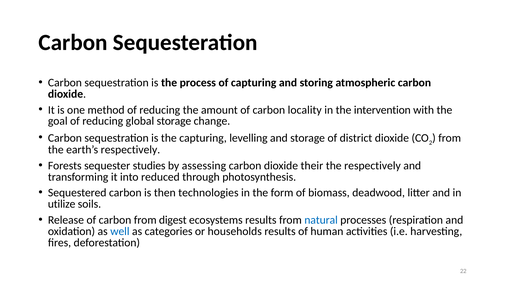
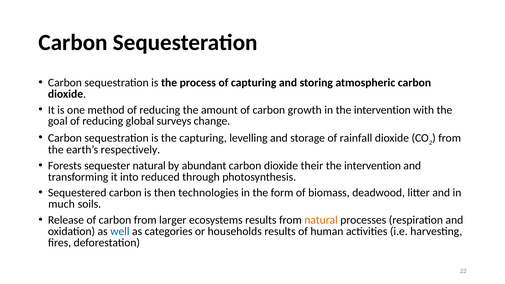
locality: locality -> growth (305, 110)
global storage: storage -> surveys (174, 121)
district: district -> rainfall (356, 138)
sequester studies: studies -> natural (149, 166)
assessing: assessing -> abundant (204, 166)
respectively: respectively -> intervention (373, 166)
utilize: utilize -> much (62, 204)
digest: digest -> larger (173, 220)
natural colour: blue -> orange (321, 220)
